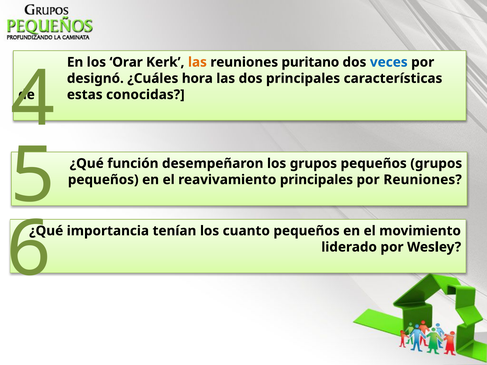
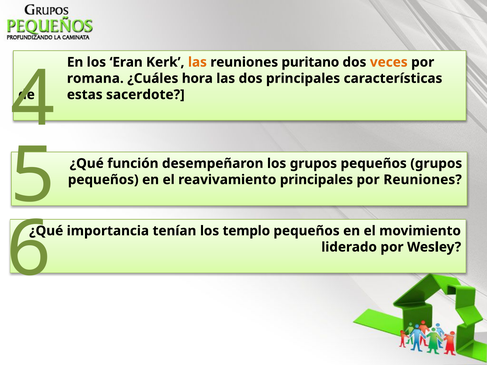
Orar: Orar -> Eran (126, 62)
veces colour: blue -> orange (389, 62)
designó: designó -> romana (95, 78)
conocidas: conocidas -> sacerdote (145, 95)
cuanto: cuanto -> templo (246, 231)
